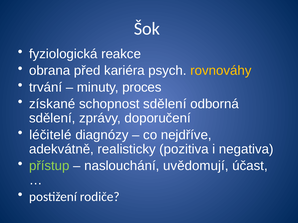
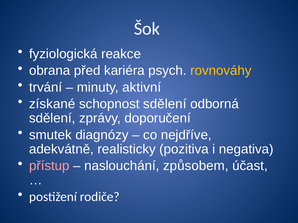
proces: proces -> aktivní (142, 87)
léčitelé: léčitelé -> smutek (50, 135)
přístup colour: light green -> pink (49, 166)
uvědomují: uvědomují -> způsobem (196, 166)
